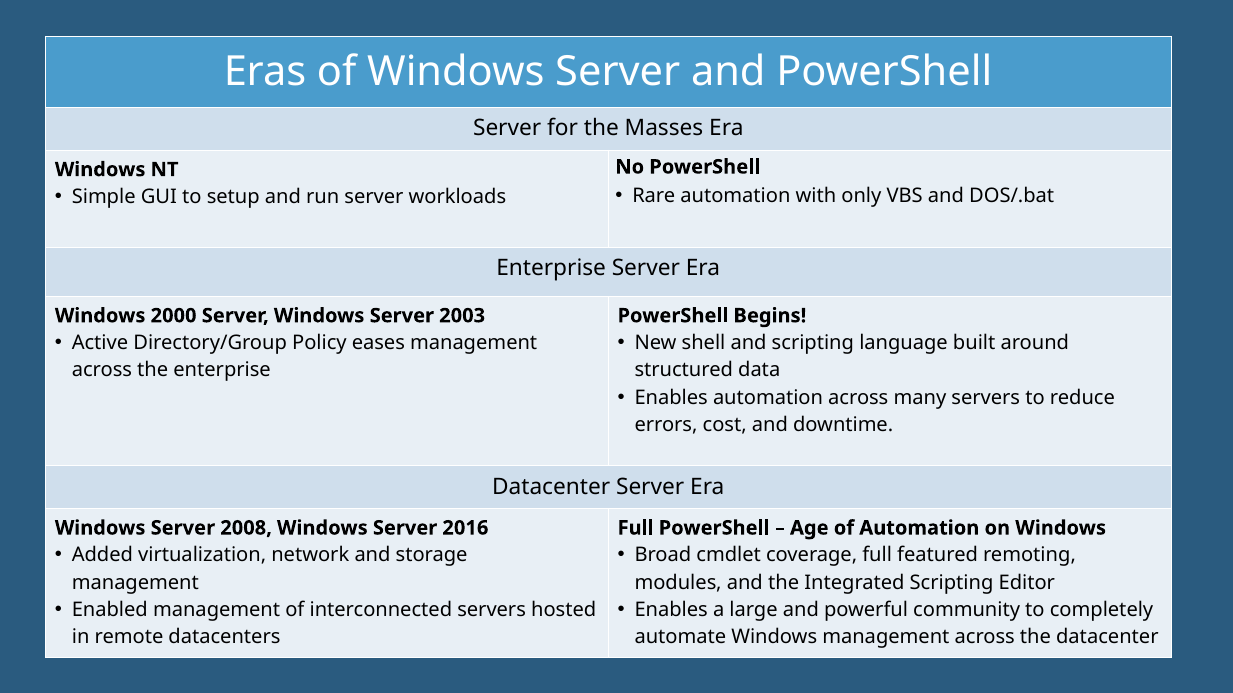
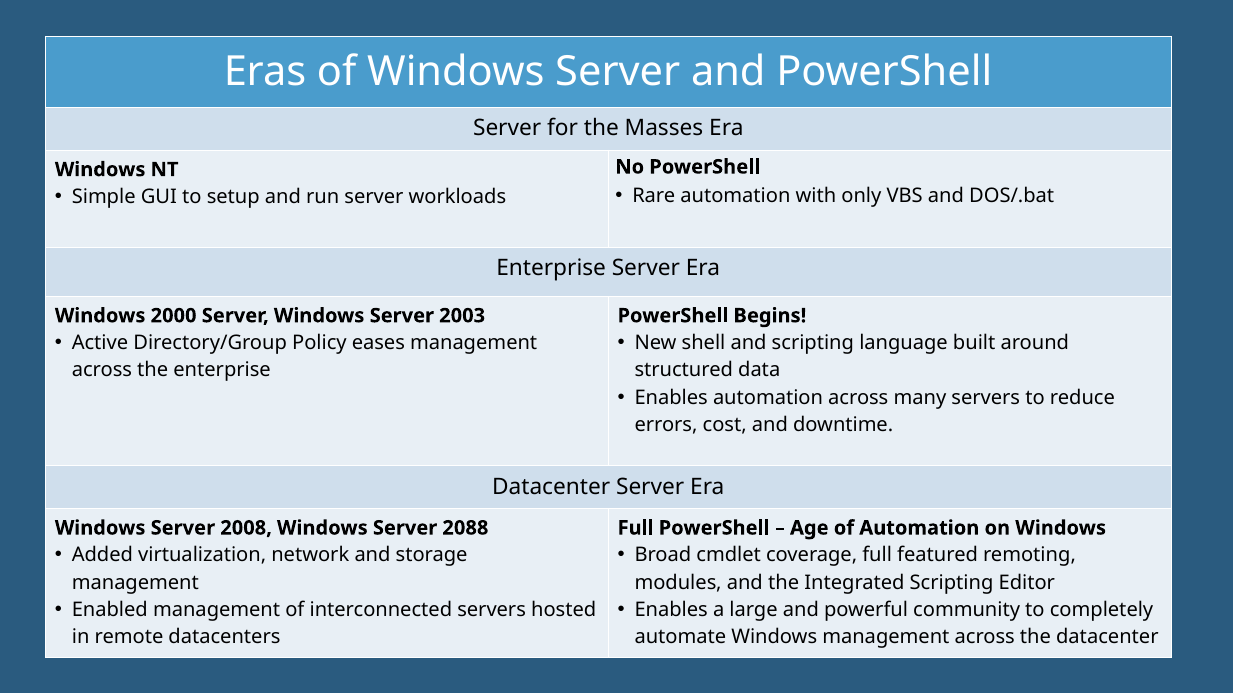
2016: 2016 -> 2088 (465, 528)
